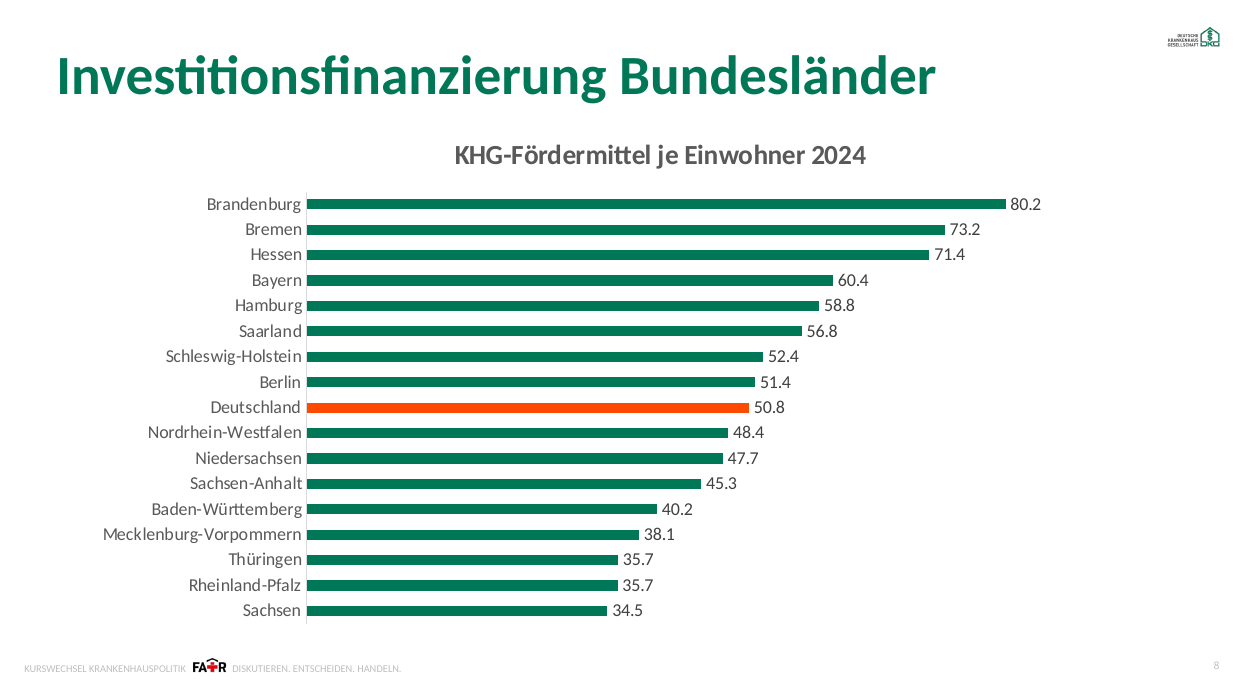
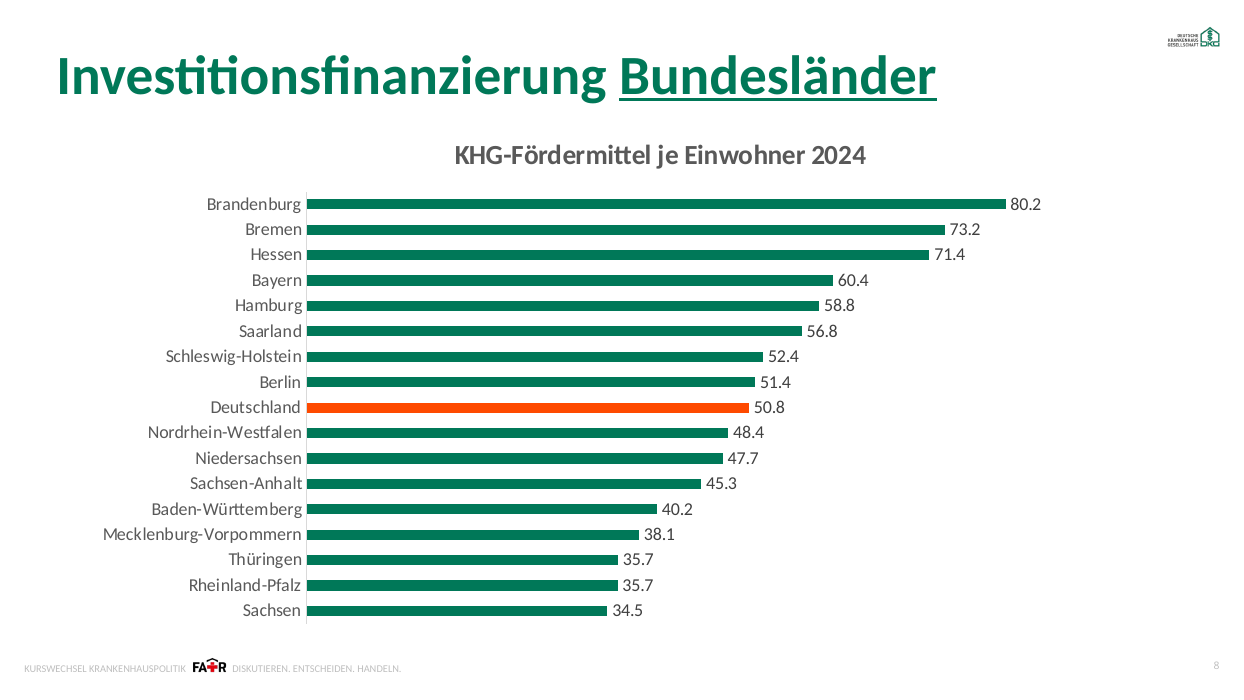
Bundesländer underline: none -> present (778, 76)
